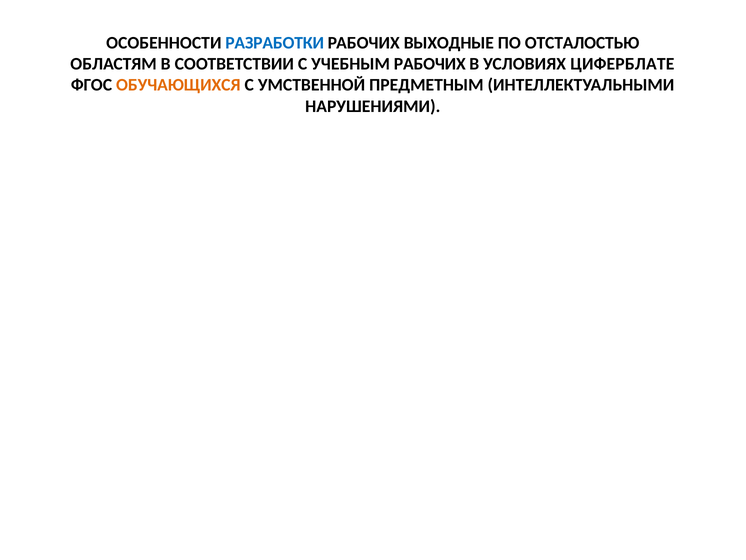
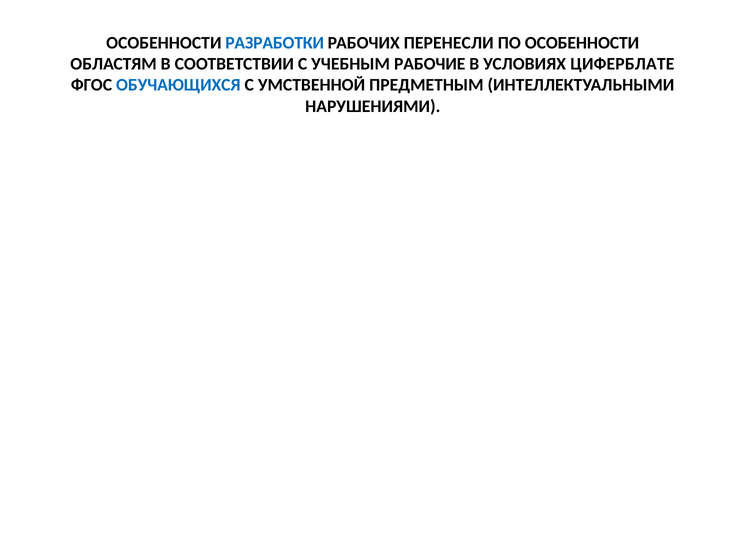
ВЫХОДНЫЕ: ВЫХОДНЫЕ -> ПЕРЕНЕСЛИ (449, 43)
ПО ОТСТАЛОСТЬЮ: ОТСТАЛОСТЬЮ -> ОСОБЕННОСТИ (582, 43)
УЧЕБНЫМ РАБОЧИХ: РАБОЧИХ -> РАБОЧИЕ (430, 64)
ОБУЧАЮЩИХСЯ colour: orange -> blue (178, 85)
